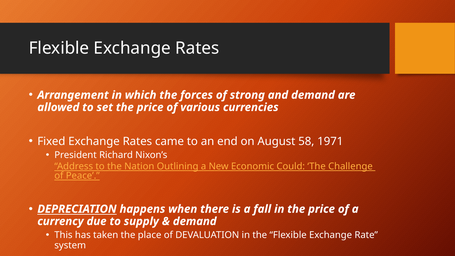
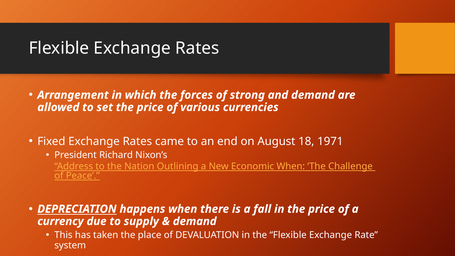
58: 58 -> 18 (306, 141)
Economic Could: Could -> When (291, 166)
